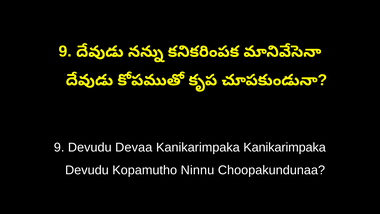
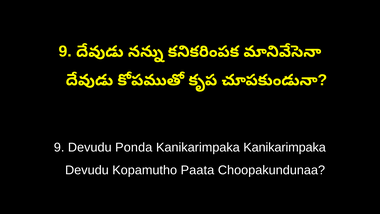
Devaa: Devaa -> Ponda (134, 147)
Ninnu: Ninnu -> Paata (197, 170)
